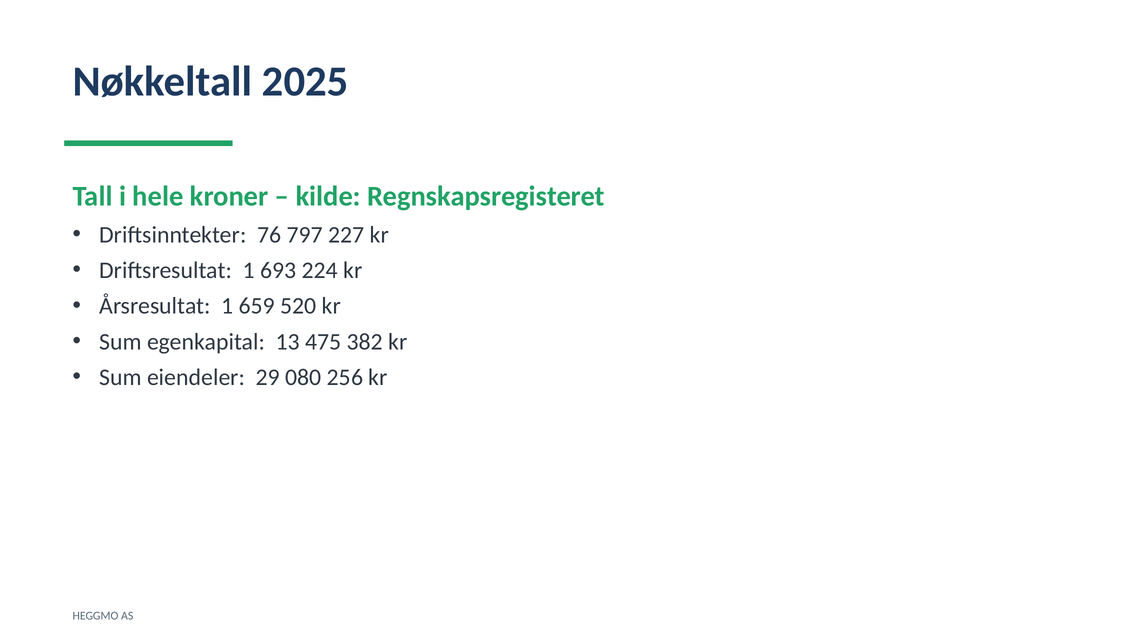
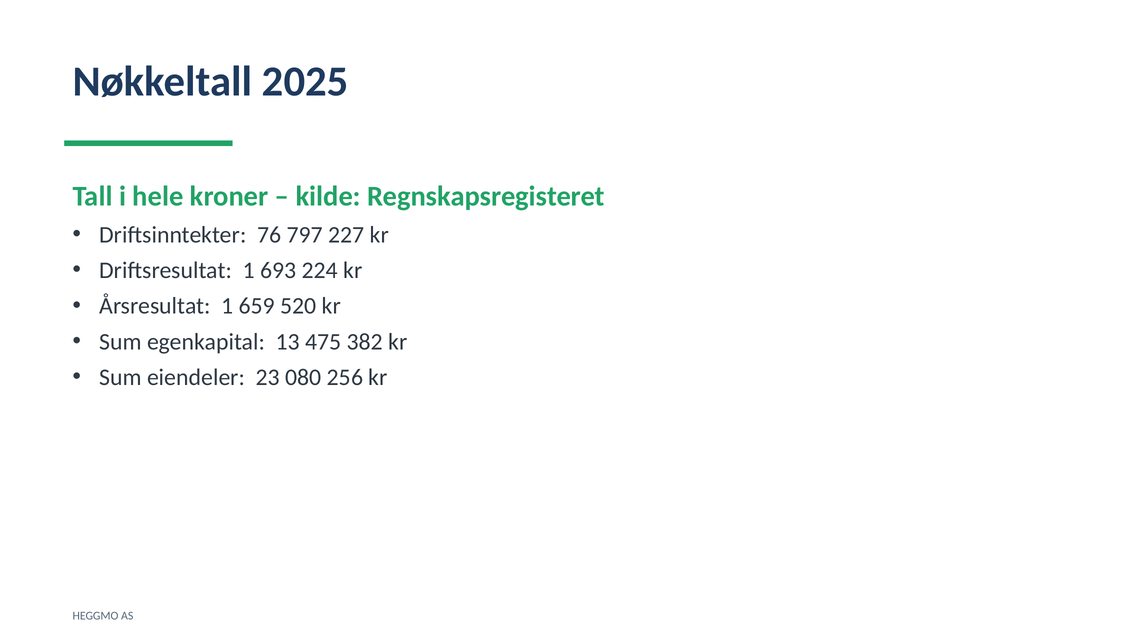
29: 29 -> 23 (268, 377)
